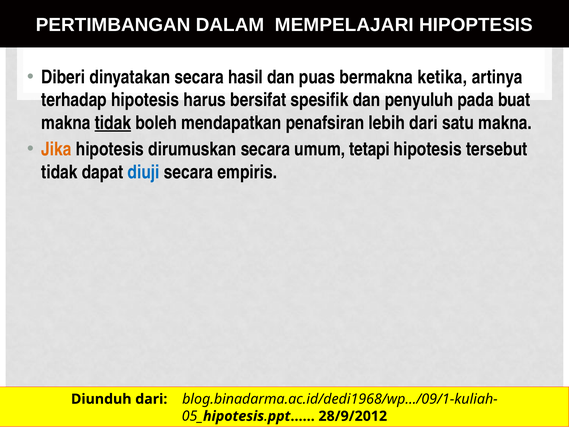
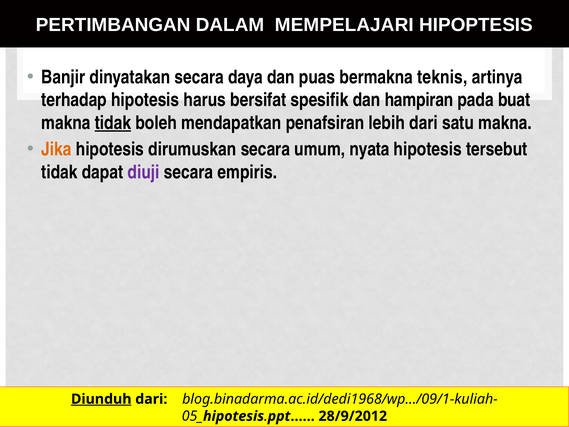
Diberi: Diberi -> Banjir (63, 77)
hasil: hasil -> daya (246, 77)
ketika: ketika -> teknis (442, 77)
penyuluh: penyuluh -> hampiran (419, 100)
tetapi: tetapi -> nyata (370, 149)
diuji colour: blue -> purple (144, 172)
Diunduh underline: none -> present (101, 399)
